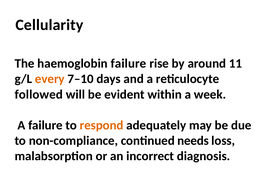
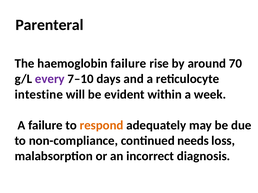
Cellularity: Cellularity -> Parenteral (50, 25)
11: 11 -> 70 (236, 64)
every colour: orange -> purple (50, 79)
followed: followed -> intestine (39, 95)
